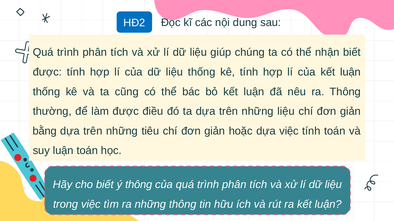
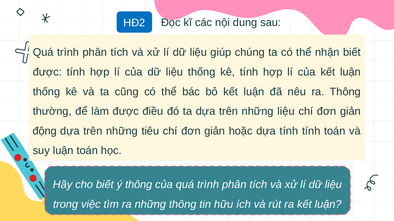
bằng: bằng -> động (45, 131)
dựa việc: việc -> tính (289, 131)
